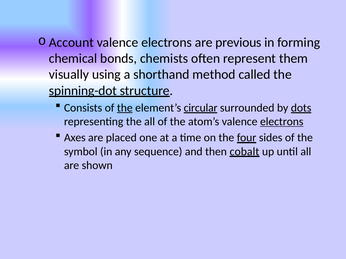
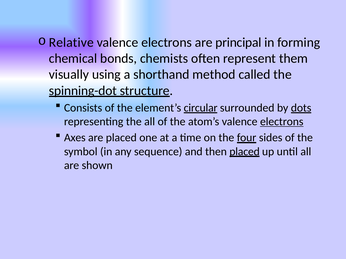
Account: Account -> Relative (71, 42)
previous: previous -> principal (238, 42)
the underline: present -> none (125, 108)
then cobalt: cobalt -> placed (245, 152)
